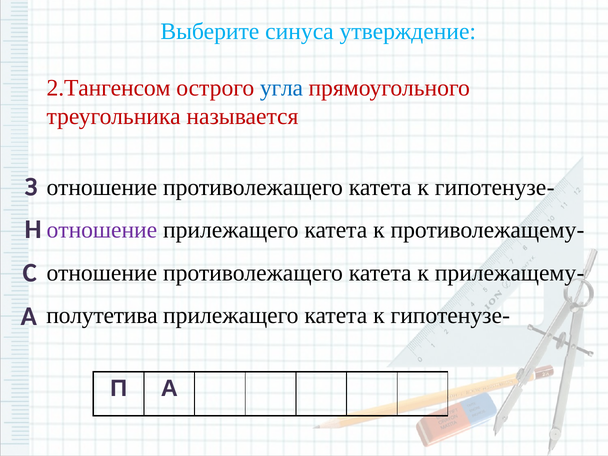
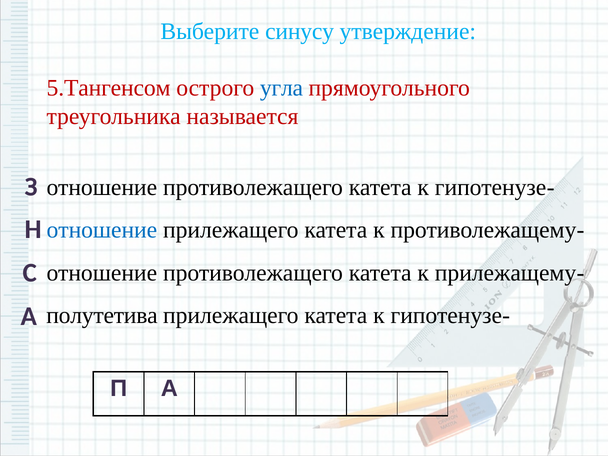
синуса: синуса -> синусу (300, 31)
2.Тангенсом: 2.Тангенсом -> 5.Тангенсом (109, 88)
отношение colour: purple -> blue (102, 230)
